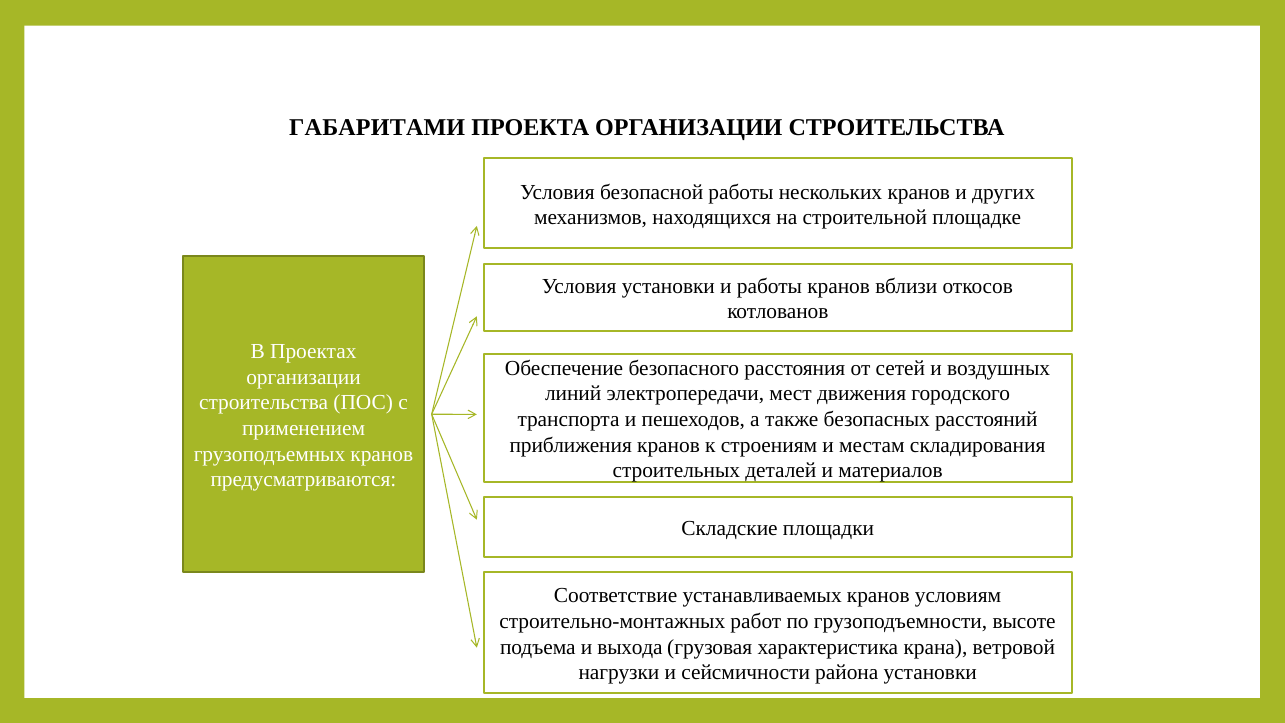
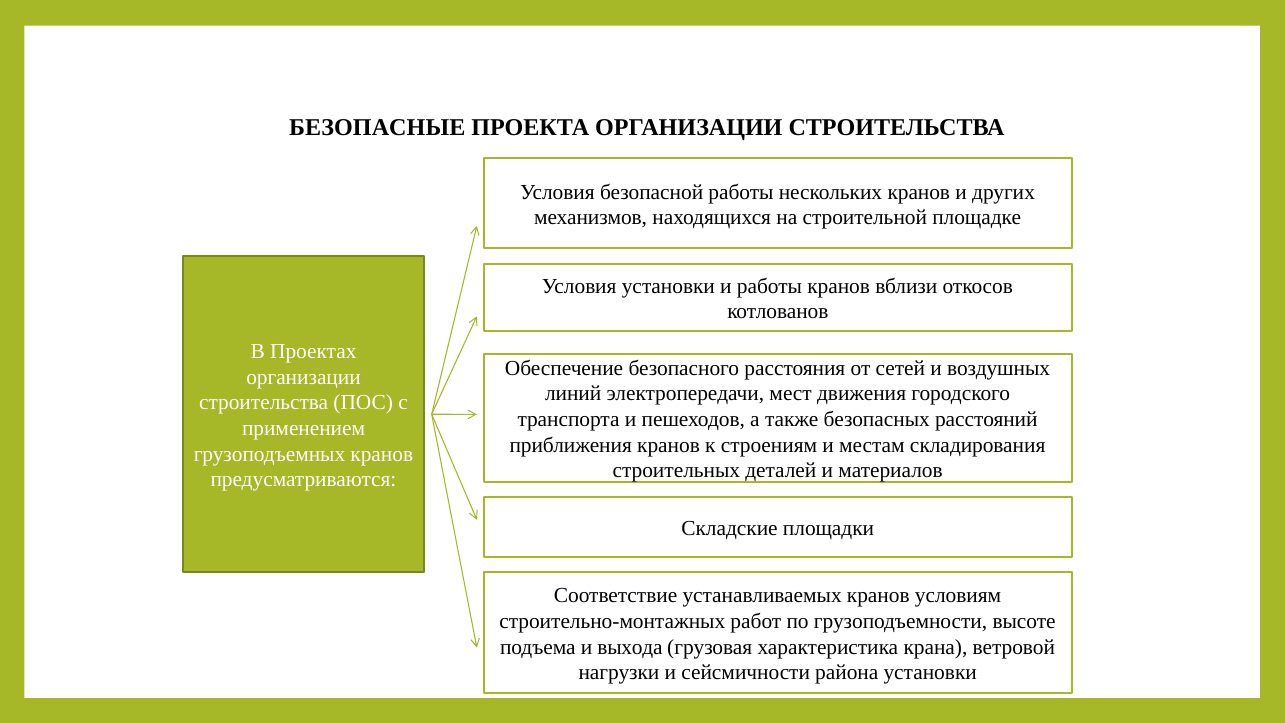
ГАБАРИТАМИ: ГАБАРИТАМИ -> БЕЗОПАСНЫЕ (377, 128)
